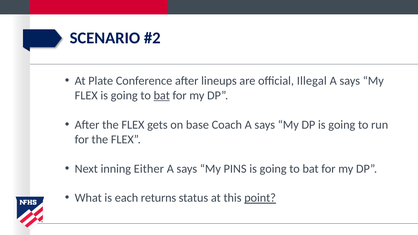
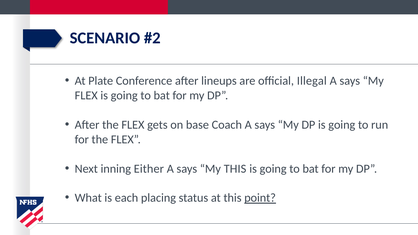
bat underline: present -> none (162, 96)
My PINS: PINS -> THIS (235, 169)
returns: returns -> placing (158, 198)
